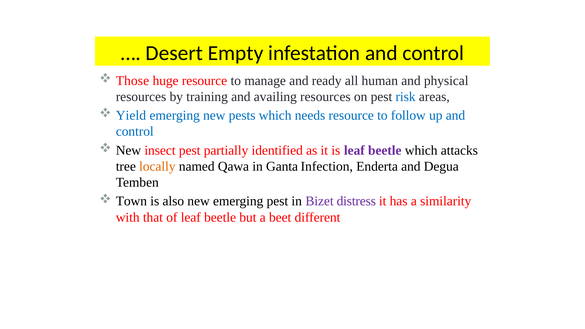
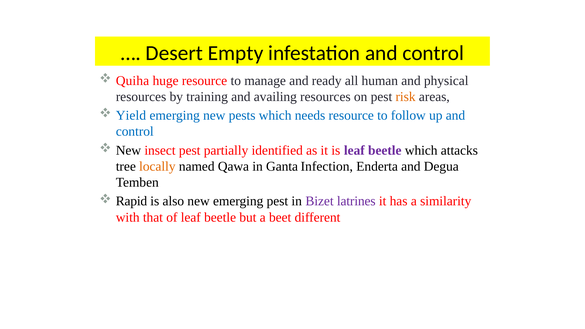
Those: Those -> Quiha (132, 81)
risk colour: blue -> orange (406, 97)
Town: Town -> Rapid (131, 201)
distress: distress -> latrines (356, 201)
